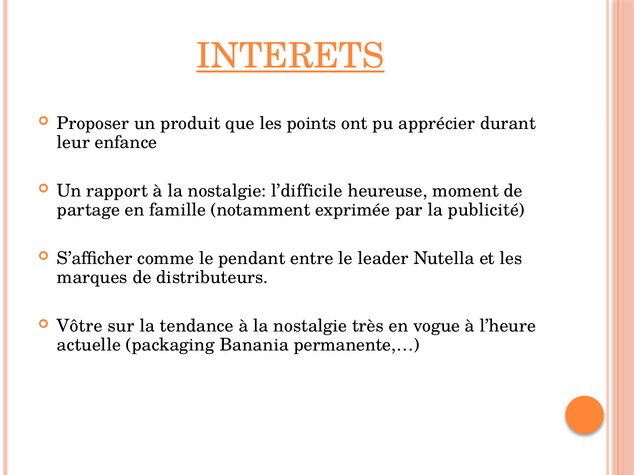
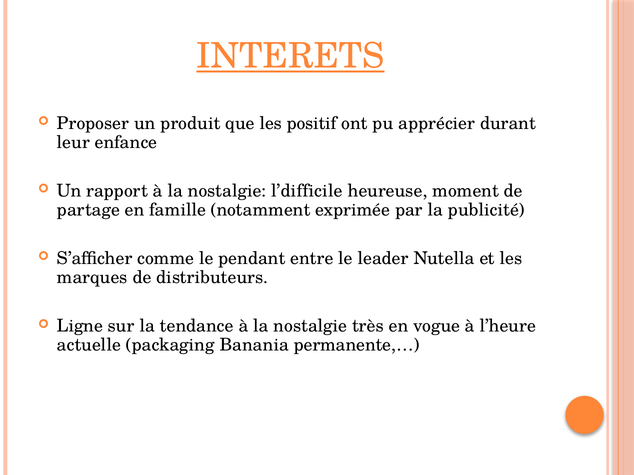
points: points -> positif (312, 124)
Vôtre: Vôtre -> Ligne (80, 326)
